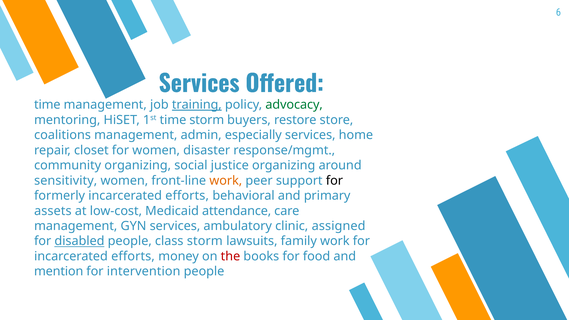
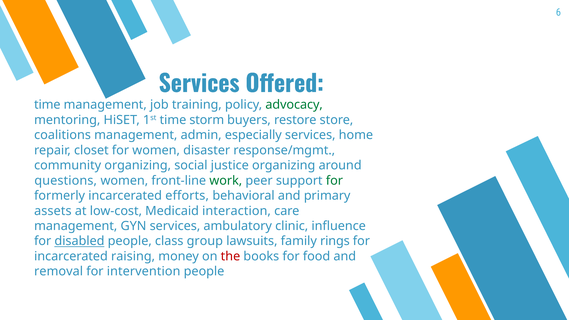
training underline: present -> none (197, 105)
sensitivity: sensitivity -> questions (66, 181)
work colour: orange -> green (226, 181)
for colour: black -> green (334, 181)
attendance: attendance -> interaction (237, 211)
assigned: assigned -> influence (339, 226)
class storm: storm -> group (205, 241)
family work: work -> rings (335, 241)
efforts: efforts -> raising (133, 256)
mention: mention -> removal (59, 272)
